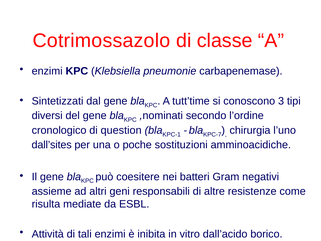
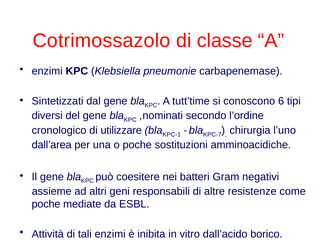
3: 3 -> 6 (281, 101)
question: question -> utilizzare (121, 130)
dall’sites: dall’sites -> dall’area (52, 145)
risulta: risulta -> poche (46, 204)
